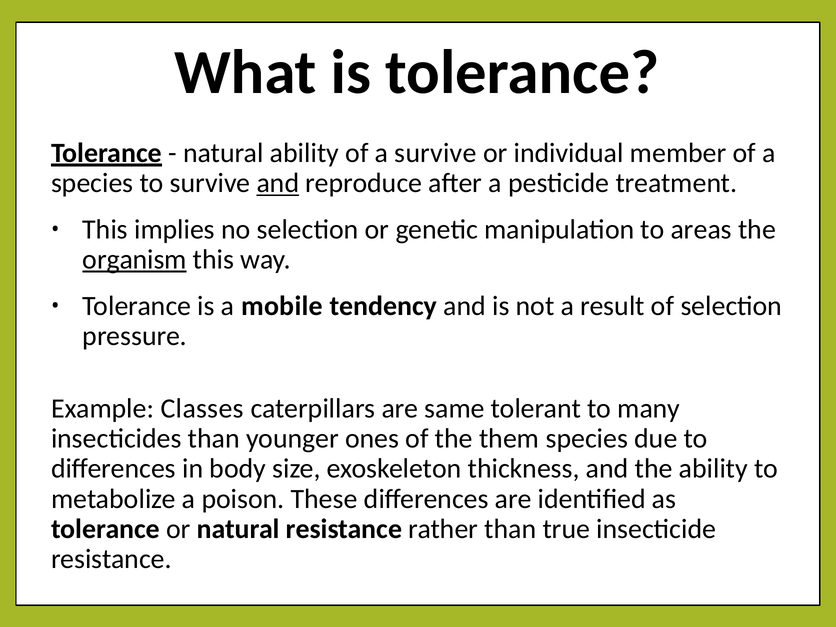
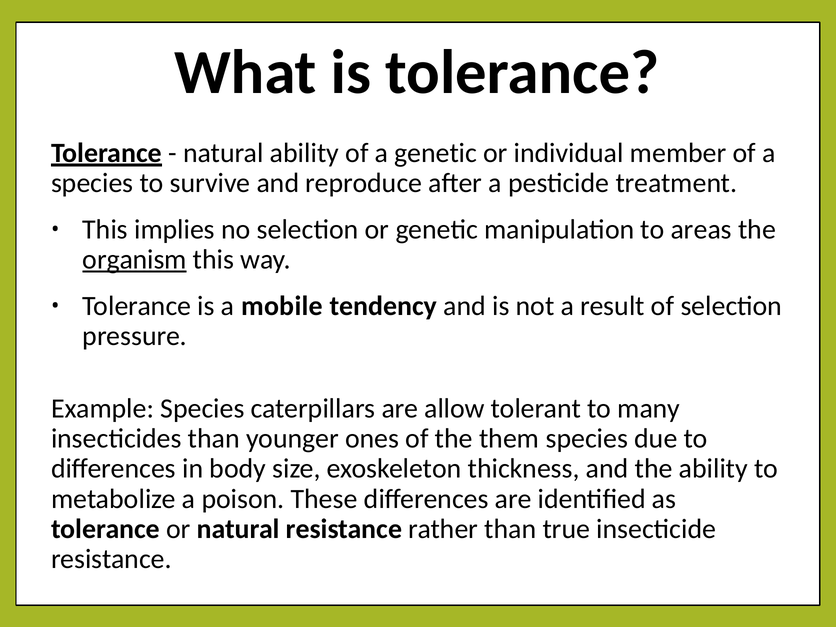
a survive: survive -> genetic (436, 153)
and underline: present -> none (278, 183)
Example Classes: Classes -> Species (202, 409)
same: same -> allow (455, 409)
